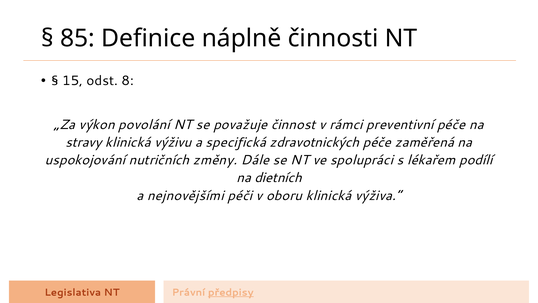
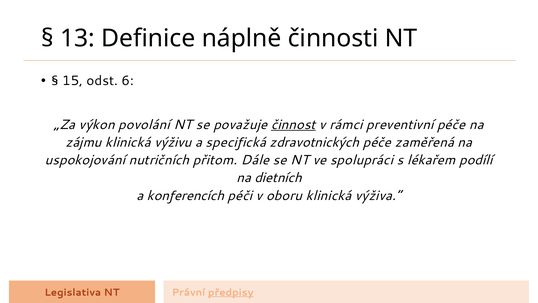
85: 85 -> 13 (77, 38)
8: 8 -> 6 (128, 81)
činnost underline: none -> present (293, 124)
stravy: stravy -> zájmu (84, 142)
změny: změny -> přitom (215, 160)
nejnovějšími: nejnovějšími -> konferencích (186, 195)
